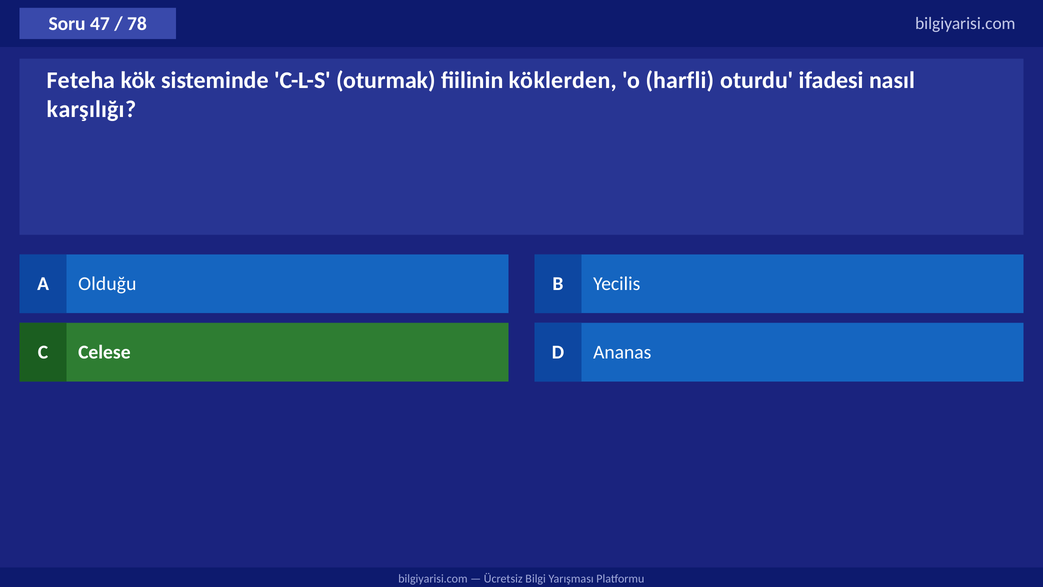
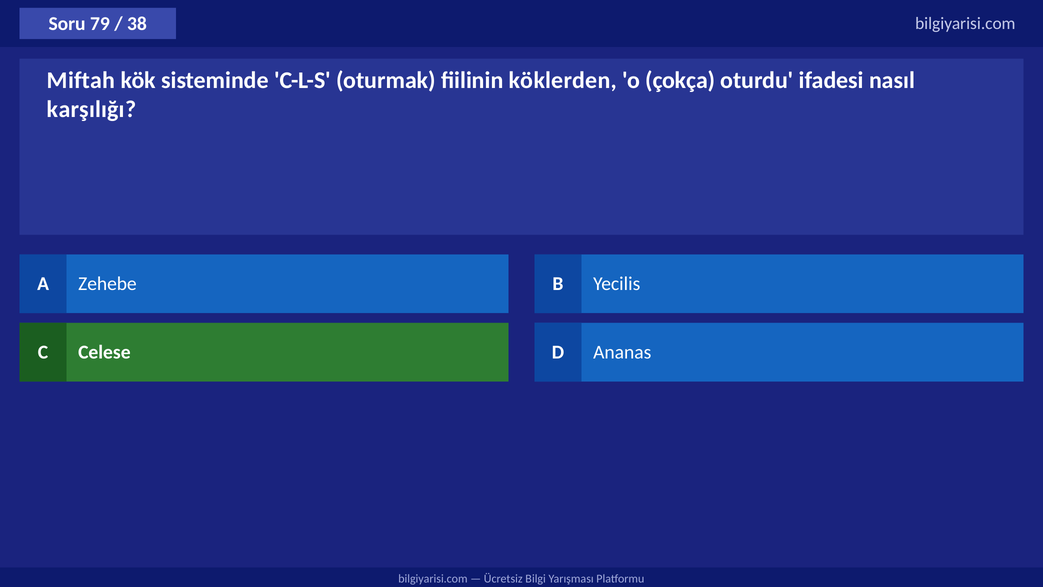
47: 47 -> 79 (100, 24)
78: 78 -> 38 (137, 24)
Feteha: Feteha -> Miftah (81, 80)
harfli: harfli -> çokça (680, 80)
Olduğu: Olduğu -> Zehebe (107, 284)
